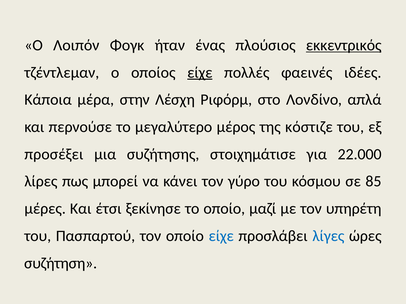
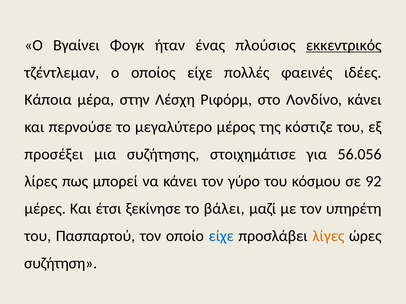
Λοιπόν: Λοιπόν -> Βγαίνει (76, 45)
είχε underline: present -> none (200, 73)
Λονδίνο απλά: απλά -> κάνει (365, 100)
22.000: 22.000 -> 56.056 (360, 154)
85: 85 -> 92 (373, 182)
το οποίο: οποίο -> βάλει (224, 209)
λίγες colour: blue -> orange (328, 236)
